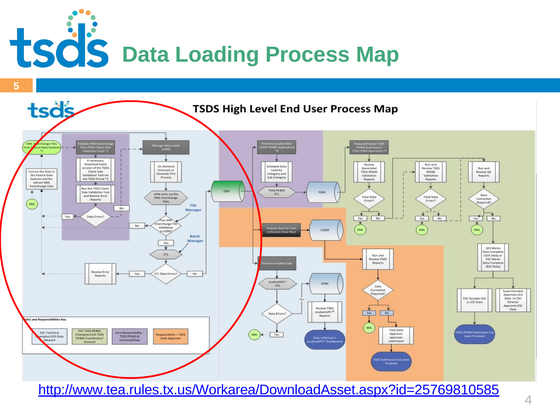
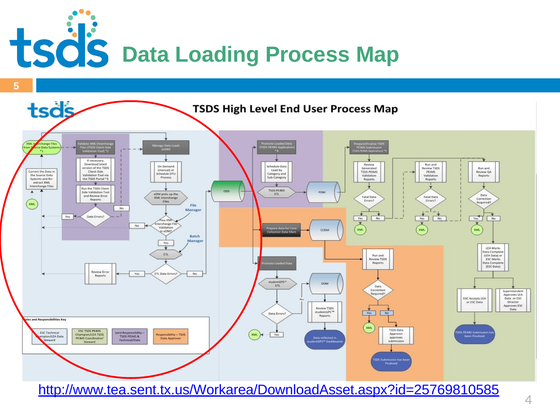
http://www.tea.rules.tx.us/Workarea/DownloadAsset.aspx?id=25769810585: http://www.tea.rules.tx.us/Workarea/DownloadAsset.aspx?id=25769810585 -> http://www.tea.sent.tx.us/Workarea/DownloadAsset.aspx?id=25769810585 (269, 390)
